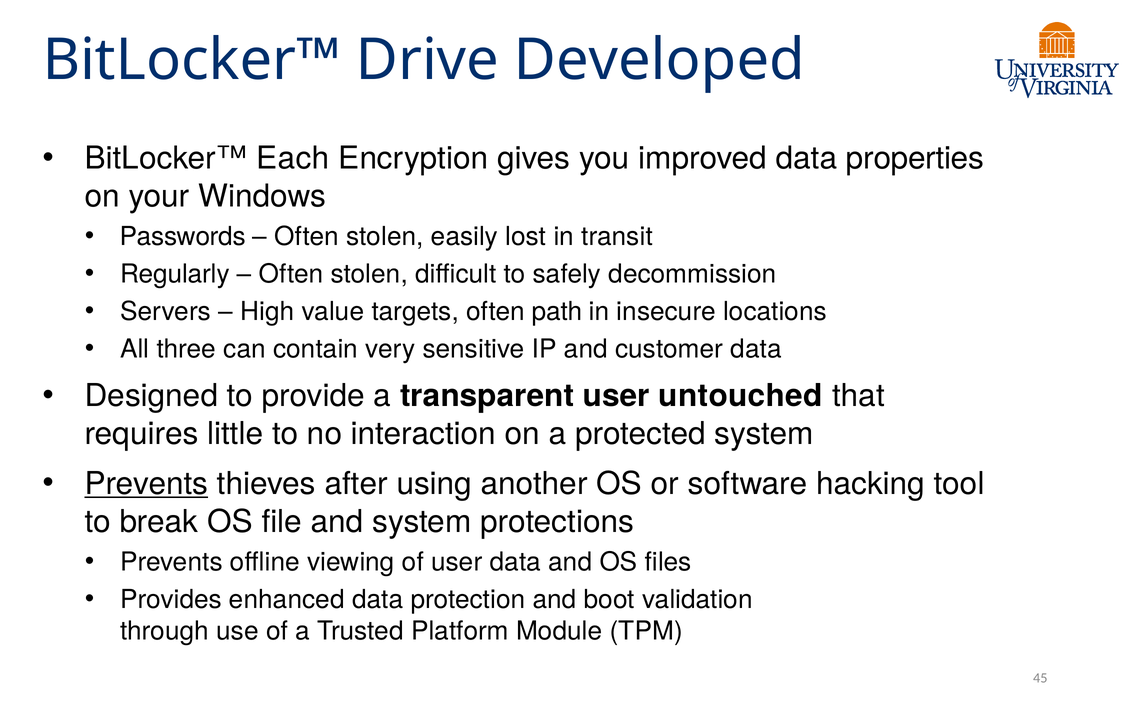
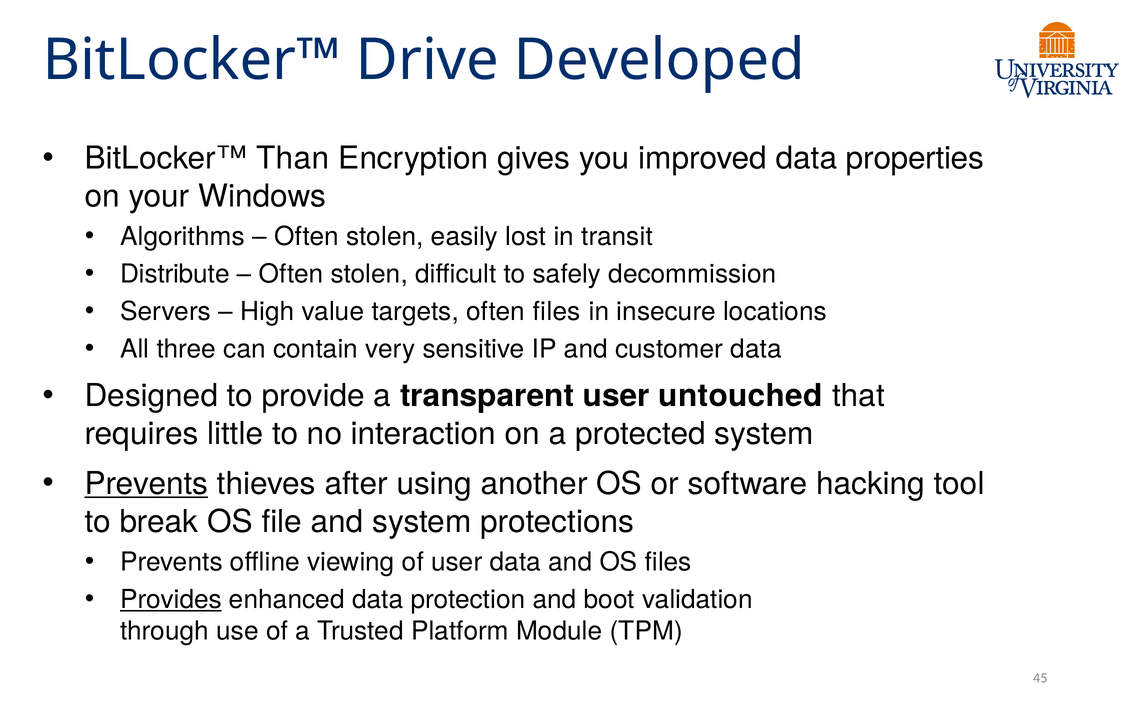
Each: Each -> Than (293, 159)
Passwords: Passwords -> Algorithms (183, 237)
Regularly: Regularly -> Distribute (175, 274)
often path: path -> files (557, 312)
Provides underline: none -> present (171, 600)
